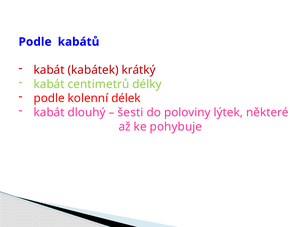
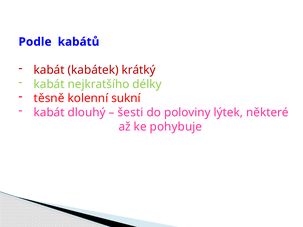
centimetrů: centimetrů -> nejkratšího (99, 84)
podle: podle -> těsně (49, 98)
délek: délek -> sukní (126, 98)
